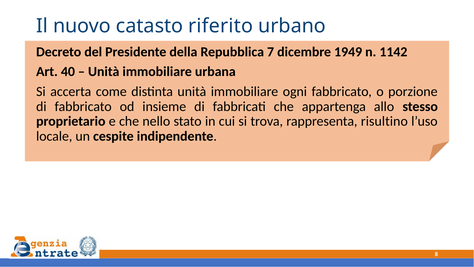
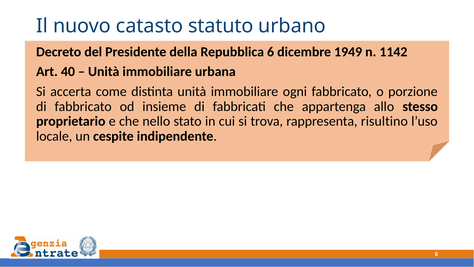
riferito: riferito -> statuto (221, 26)
7: 7 -> 6 (271, 52)
